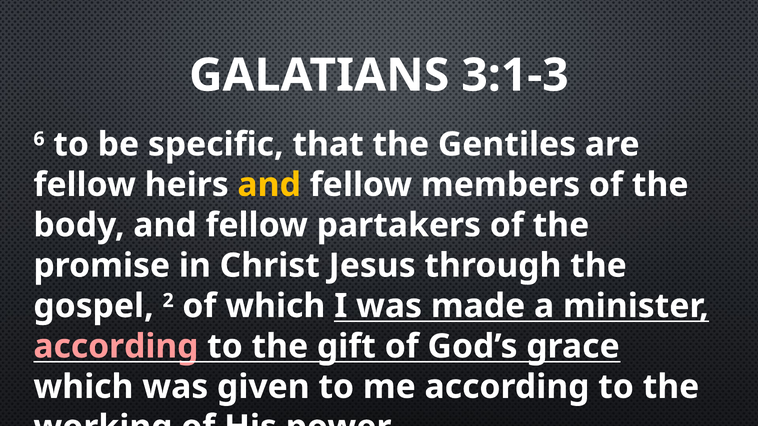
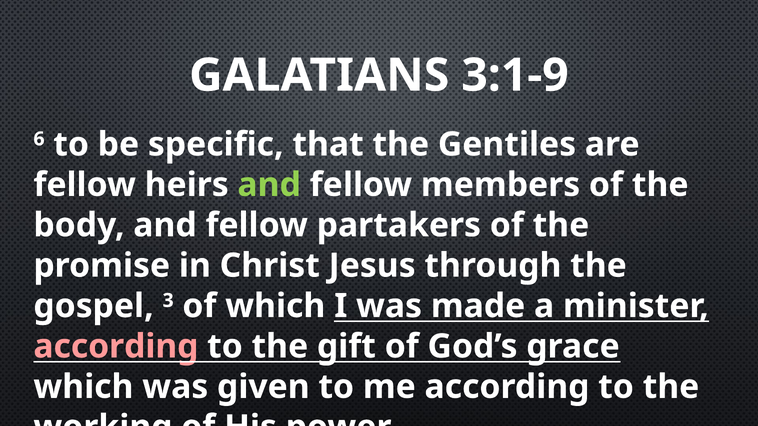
3:1-3: 3:1-3 -> 3:1-9 (515, 75)
and colour: yellow -> light green (269, 185)
2: 2 -> 3 (168, 301)
